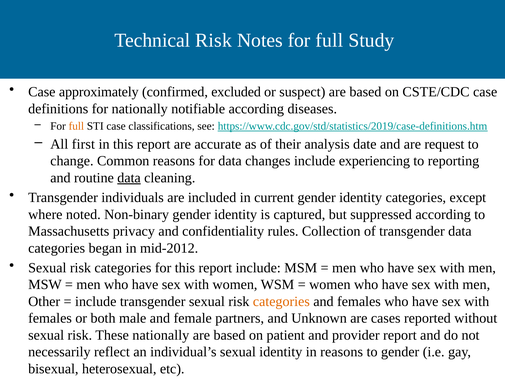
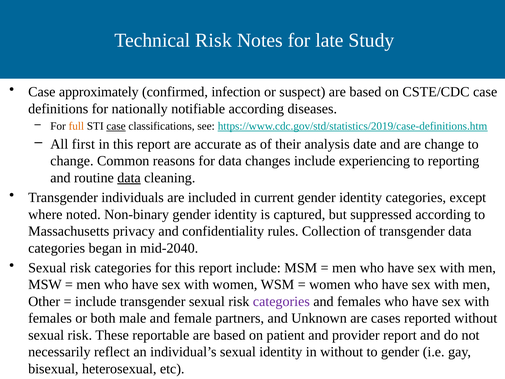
Notes for full: full -> late (330, 40)
excluded: excluded -> infection (236, 92)
case underline: none -> present (116, 126)
are request: request -> change (444, 144)
mid-2012: mid-2012 -> mid-2040 (169, 248)
categories colour: orange -> purple (281, 301)
These nationally: nationally -> reportable (161, 335)
in reasons: reasons -> without (342, 352)
